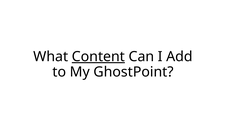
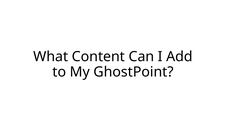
Content underline: present -> none (98, 57)
